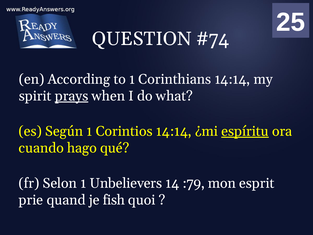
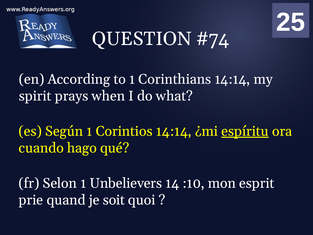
prays underline: present -> none (72, 96)
:79: :79 -> :10 (194, 183)
fish: fish -> soit (114, 200)
